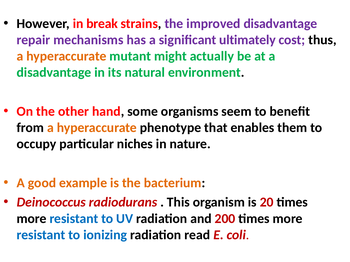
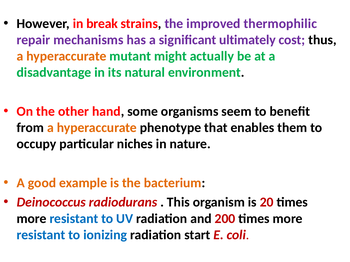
improved disadvantage: disadvantage -> thermophilic (280, 24)
read: read -> start (197, 235)
